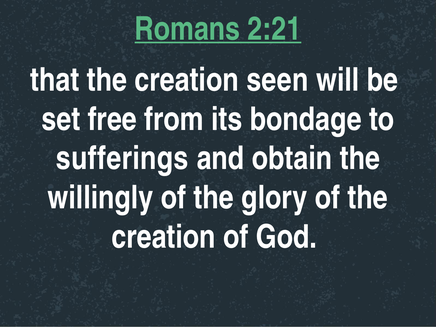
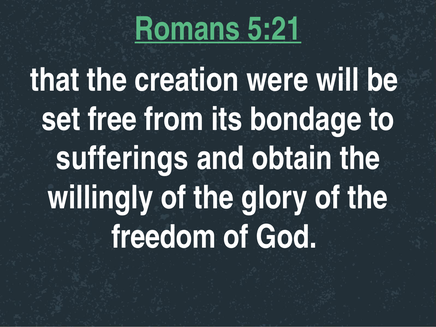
2:21: 2:21 -> 5:21 (274, 29)
seen: seen -> were (277, 80)
creation: creation -> freedom (164, 237)
